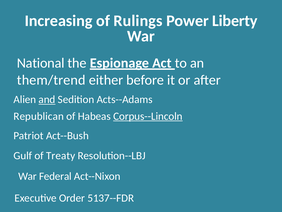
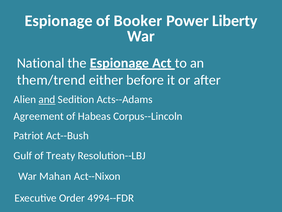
Increasing: Increasing -> Espionage (59, 21)
Rulings: Rulings -> Booker (138, 21)
Republican: Republican -> Agreement (39, 116)
Corpus--Lincoln underline: present -> none (148, 116)
Federal: Federal -> Mahan (55, 176)
5137--FDR: 5137--FDR -> 4994--FDR (111, 198)
